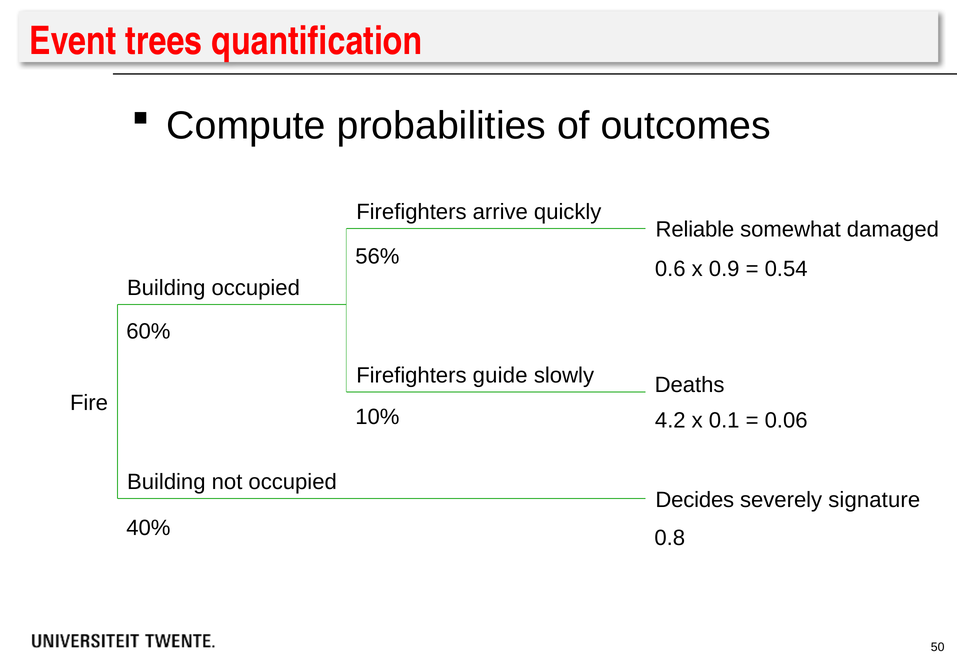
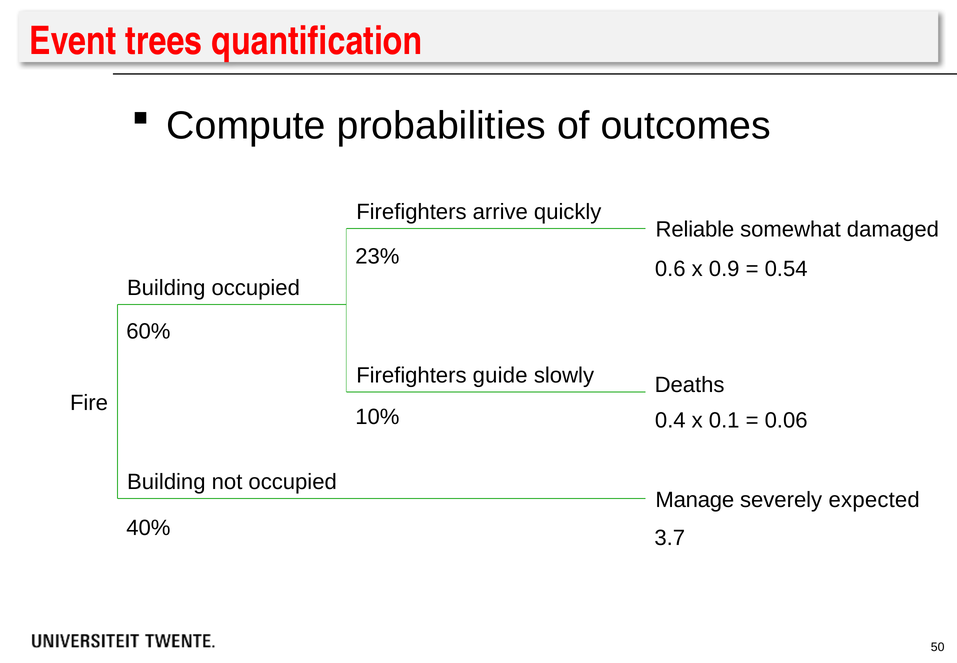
56%: 56% -> 23% (377, 256)
4.2: 4.2 -> 0.4 (670, 420)
Decides: Decides -> Manage (695, 500)
signature: signature -> expected (874, 500)
0.8: 0.8 -> 3.7 (670, 537)
